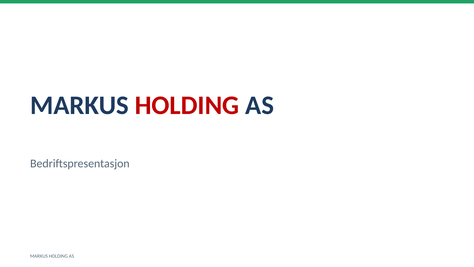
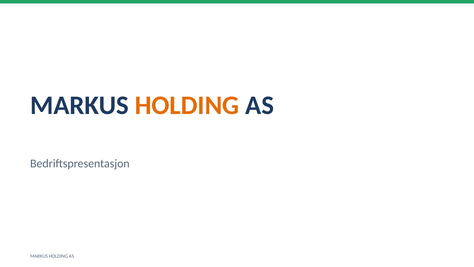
HOLDING colour: red -> orange (187, 105)
